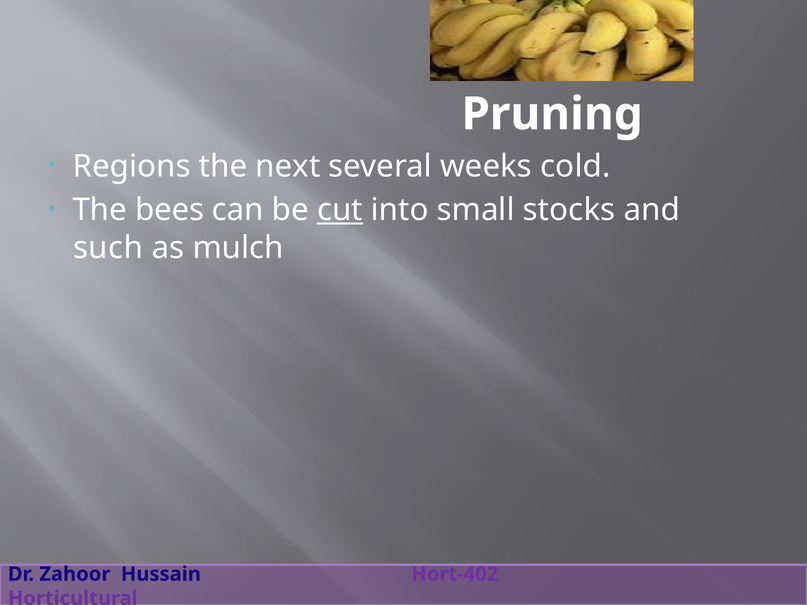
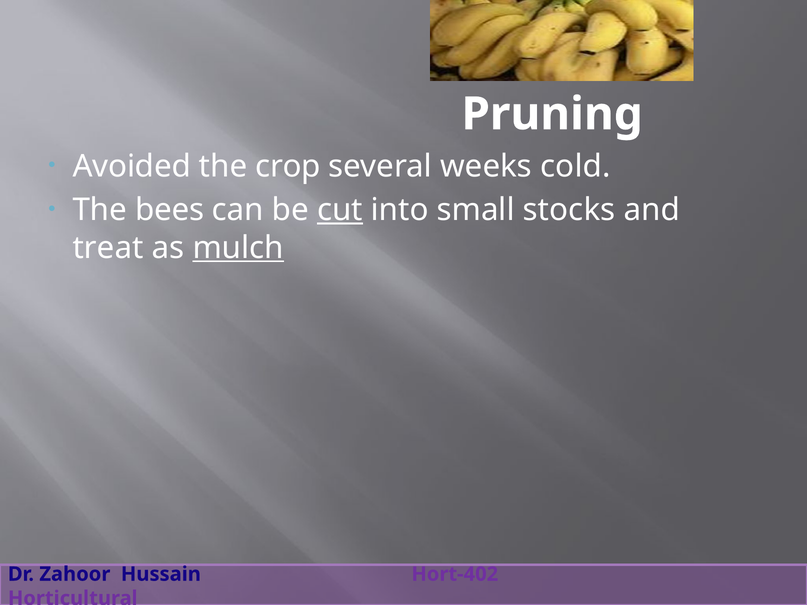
Regions: Regions -> Avoided (132, 166)
next: next -> crop (288, 166)
such: such -> treat (108, 248)
mulch underline: none -> present (238, 248)
